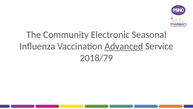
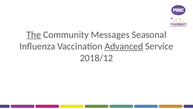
The underline: none -> present (34, 35)
Electronic: Electronic -> Messages (110, 35)
2018/79: 2018/79 -> 2018/12 (96, 58)
